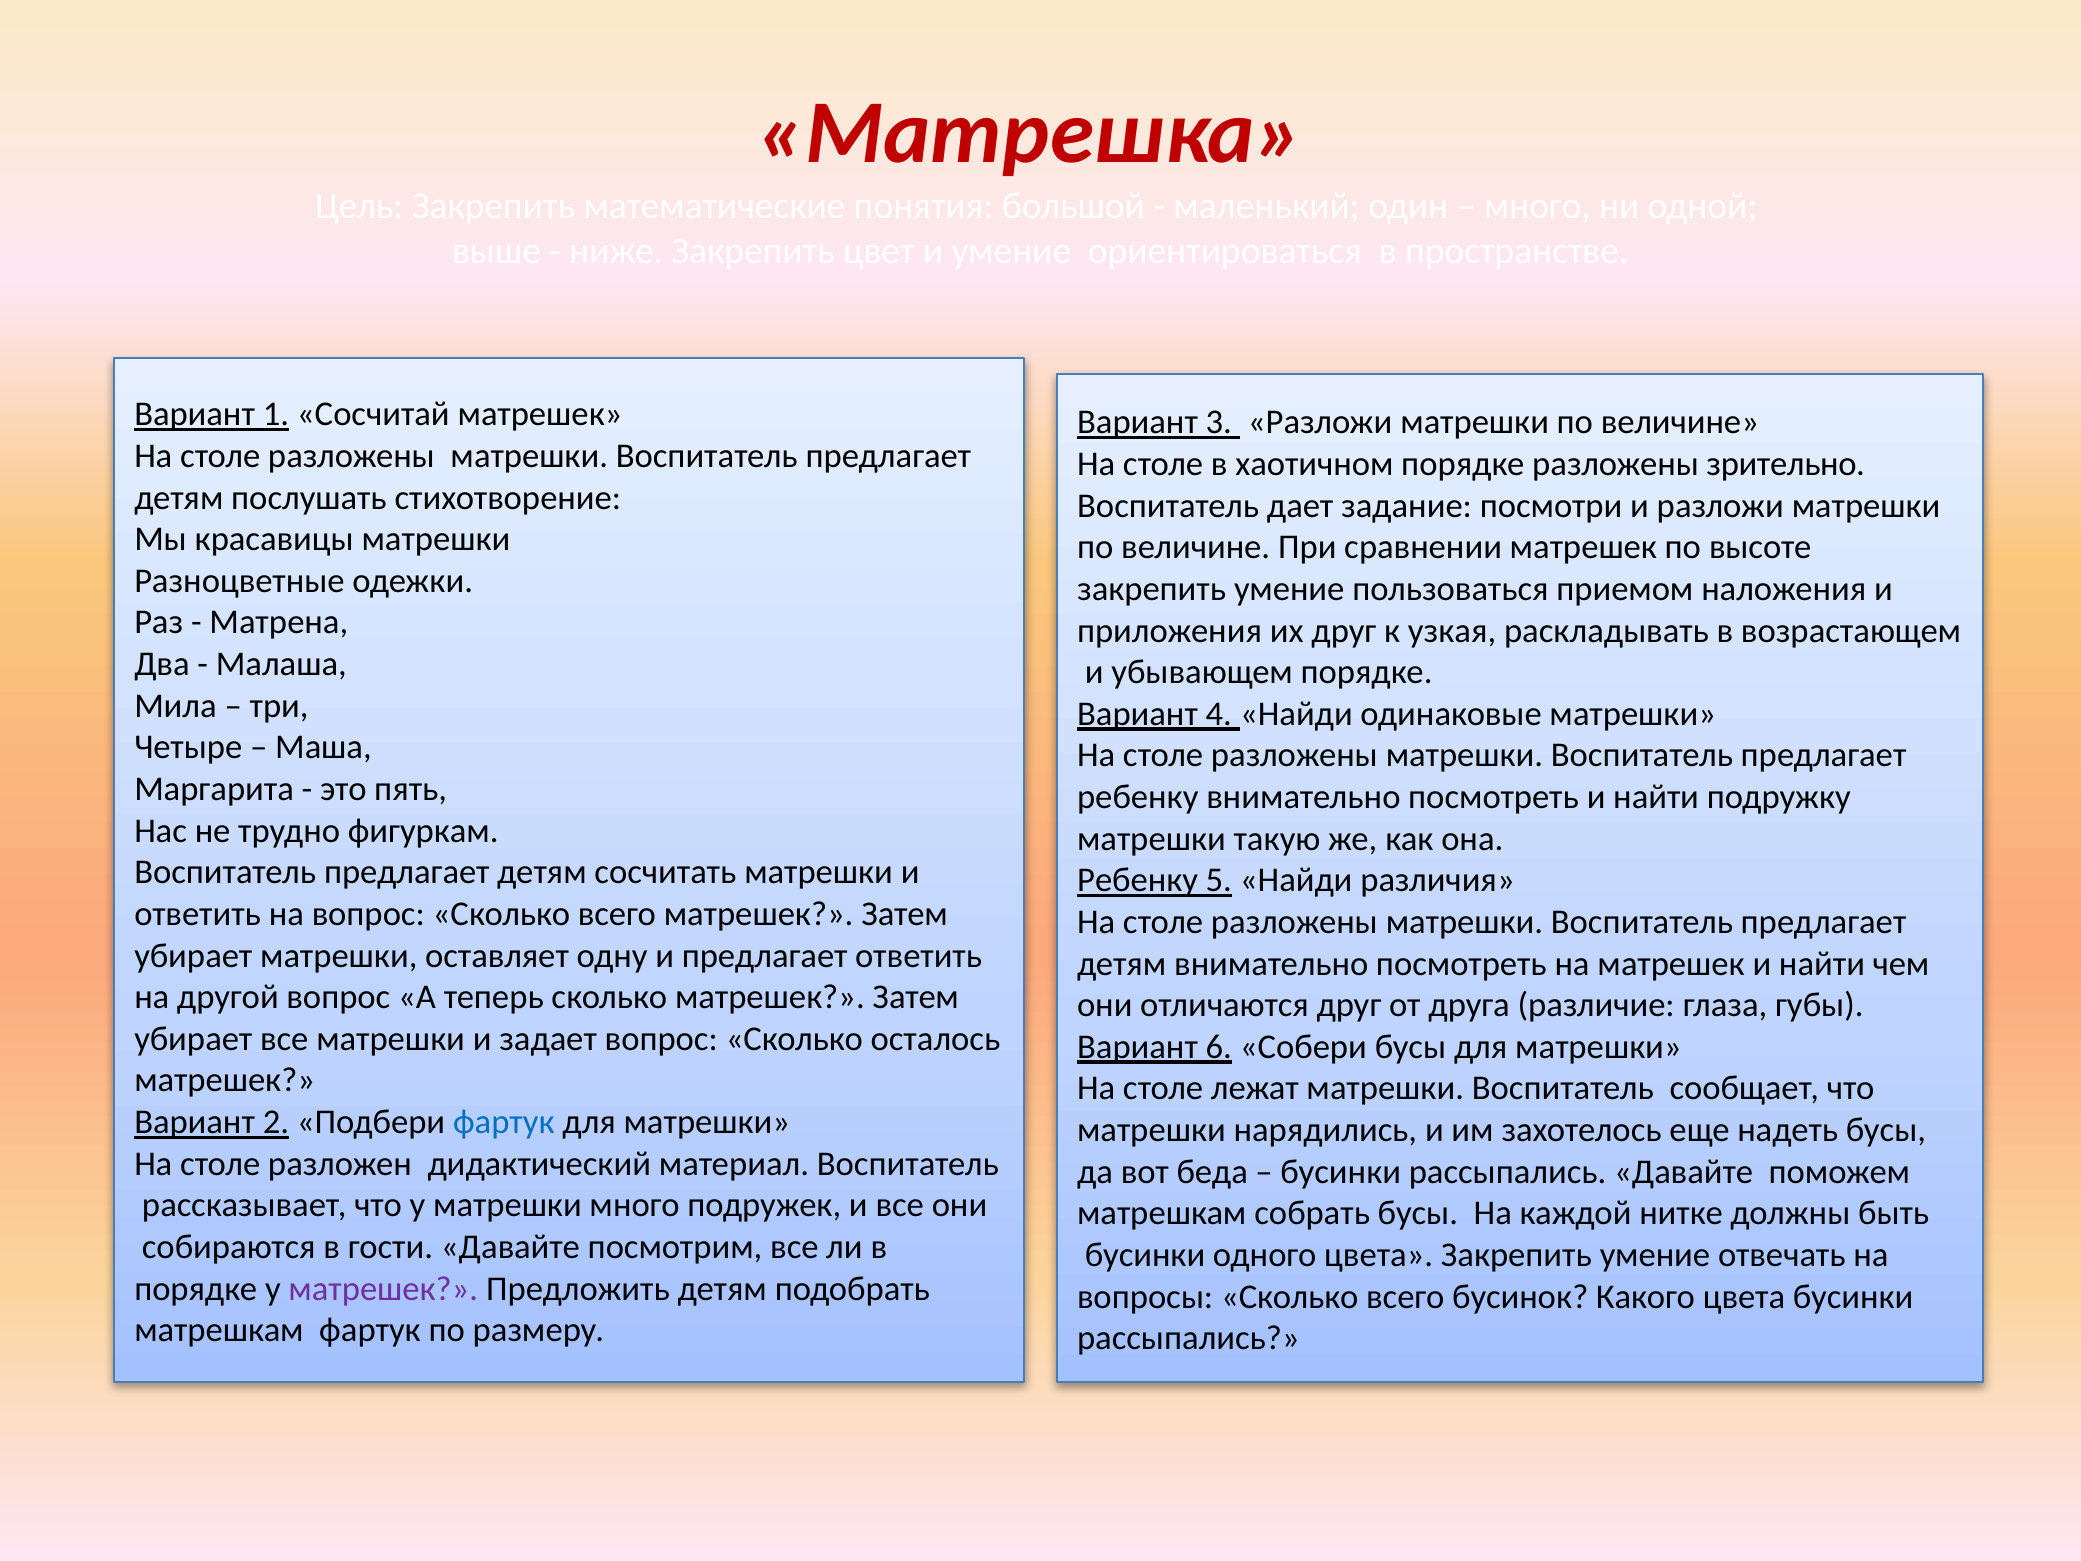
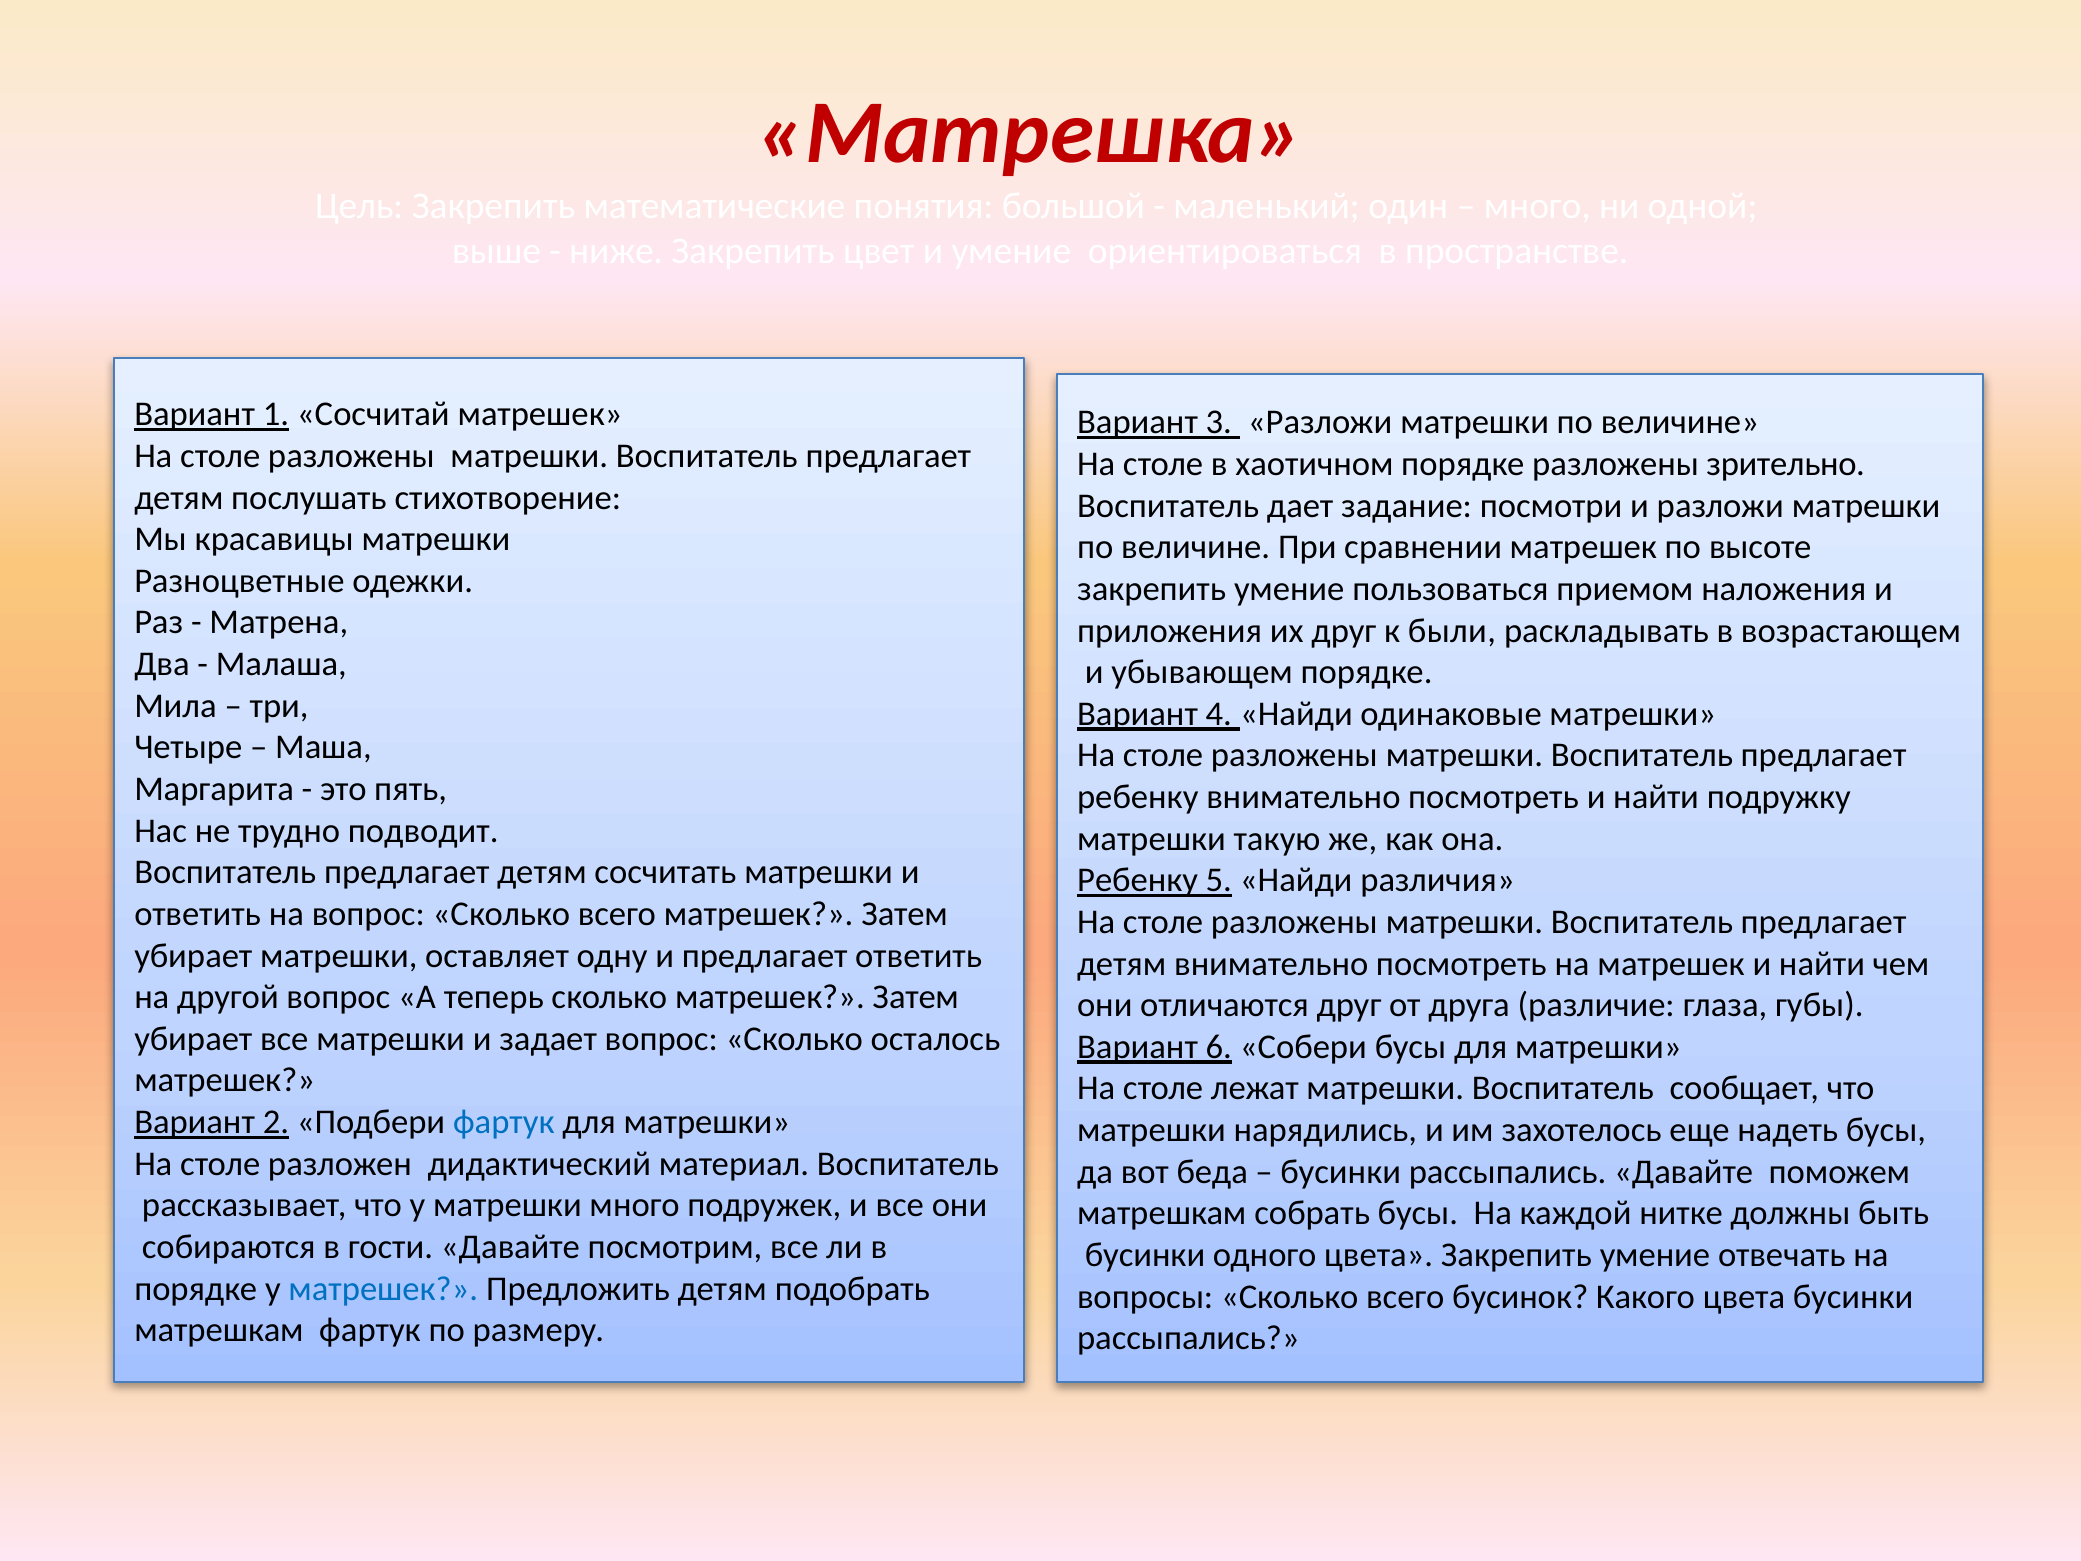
узкая: узкая -> были (1452, 631)
фигуркам: фигуркам -> подводит (423, 831)
матрешек colour: purple -> blue (383, 1288)
